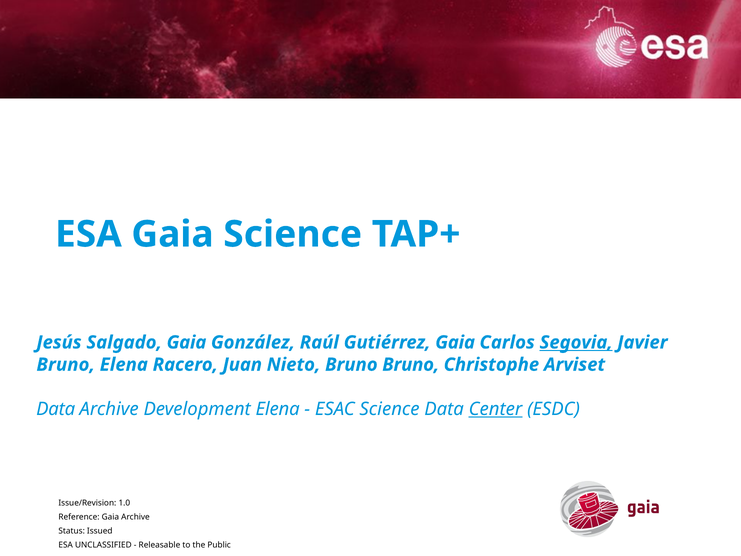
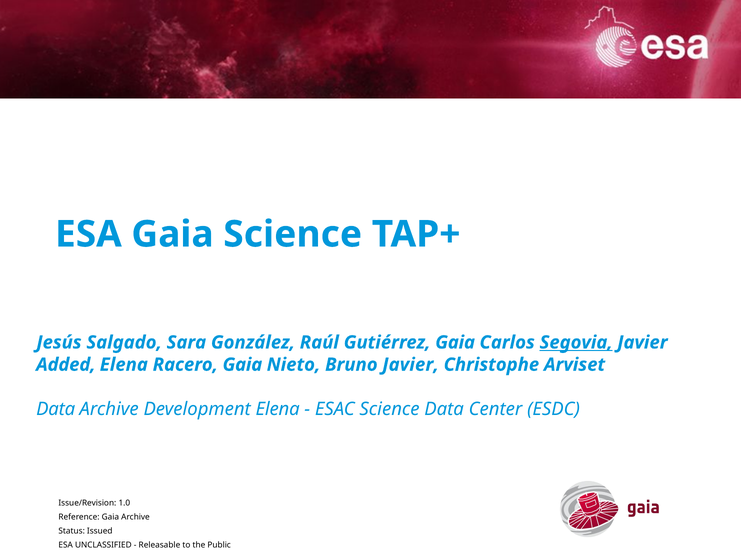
Salgado Gaia: Gaia -> Sara (186, 342)
Bruno: Bruno -> Added (66, 365)
Racero Juan: Juan -> Gaia (242, 365)
Bruno Bruno: Bruno -> Javier (411, 365)
Center underline: present -> none (496, 409)
